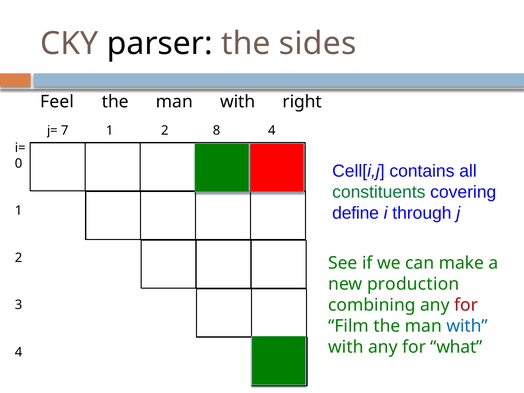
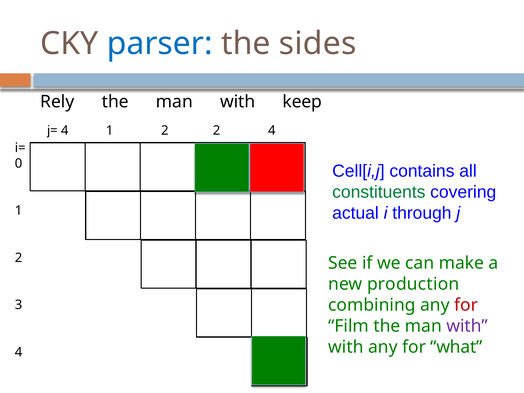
parser colour: black -> blue (160, 44)
Feel: Feel -> Rely (57, 102)
right: right -> keep (302, 102)
7: 7 -> 4 (65, 131)
2 8: 8 -> 2 (217, 131)
define: define -> actual (356, 213)
with colour: blue -> purple (467, 326)
